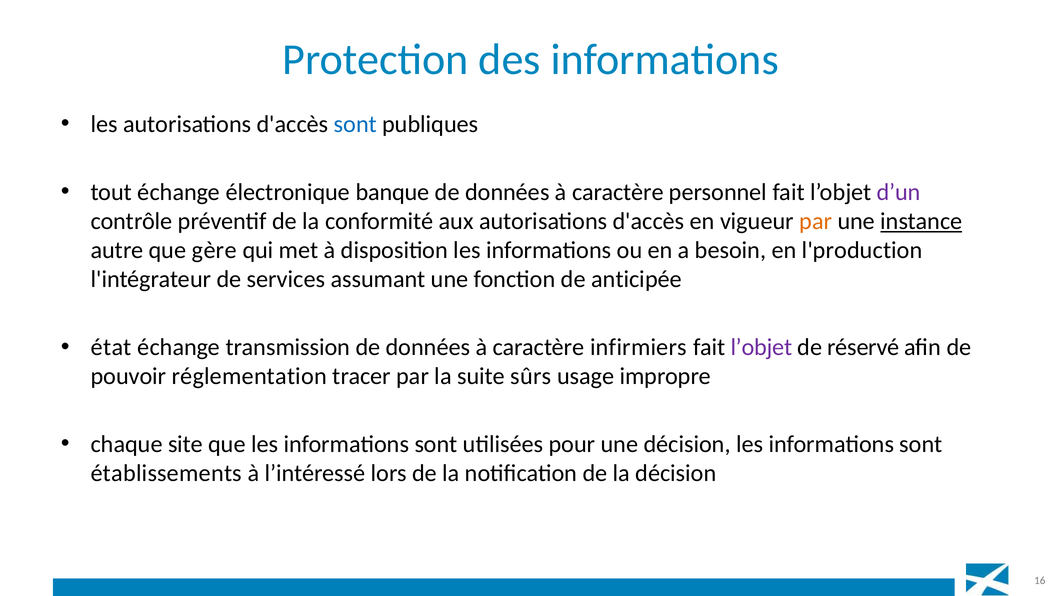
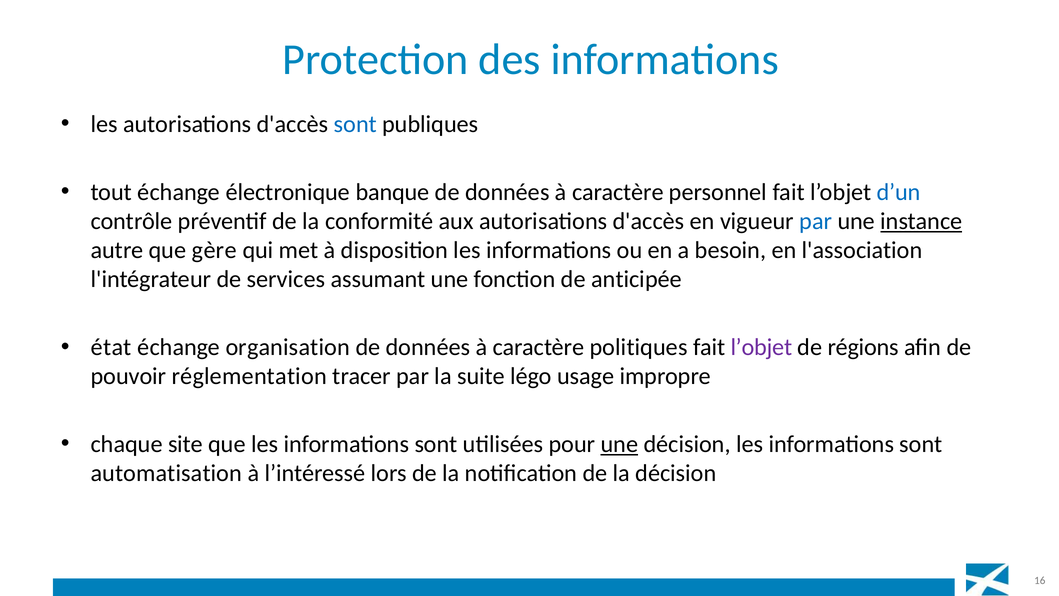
d’un colour: purple -> blue (899, 192)
par colour: orange -> blue (816, 221)
l'production: l'production -> l'association (862, 250)
transmission: transmission -> organisation (288, 347)
infirmiers: infirmiers -> politiques (639, 347)
réservé: réservé -> régions (863, 347)
sûrs: sûrs -> légo (531, 376)
une underline: none -> present (619, 444)
établissements: établissements -> automatisation (166, 473)
